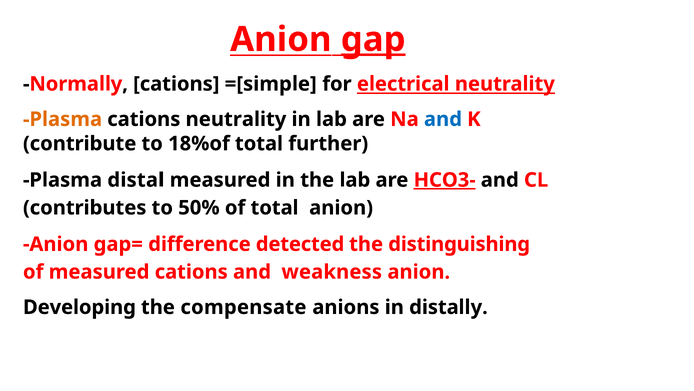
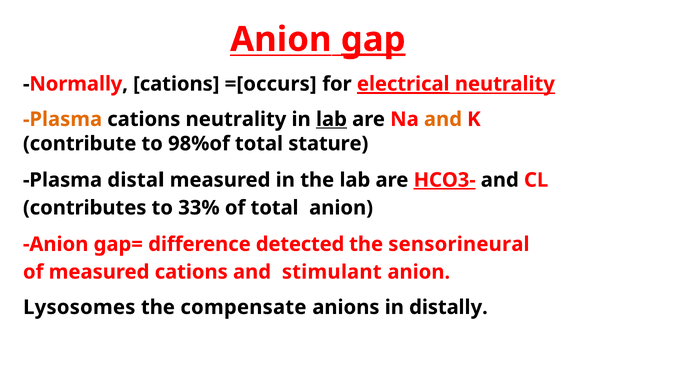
=[simple: =[simple -> =[occurs (271, 84)
electrical underline: none -> present (403, 84)
lab underline: none -> present (331, 119)
and colour: blue -> orange (443, 119)
18%of: 18%of -> 98%of (199, 144)
further: further -> stature (328, 144)
50%: 50% -> 33% (199, 208)
distinguishing: distinguishing -> sensorineural (459, 244)
weakness: weakness -> stimulant (332, 272)
Developing: Developing -> Lysosomes (79, 307)
